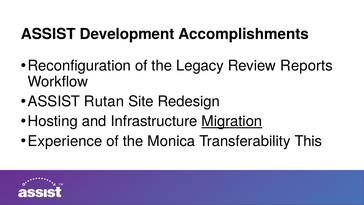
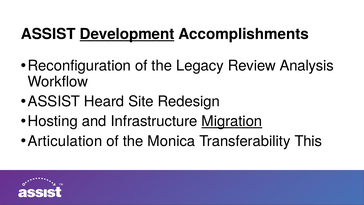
Development underline: none -> present (127, 34)
Reports: Reports -> Analysis (307, 66)
Rutan: Rutan -> Heard (104, 101)
Experience: Experience -> Articulation (65, 141)
